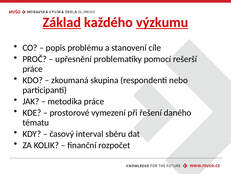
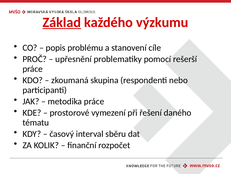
výzkumu underline: present -> none (162, 22)
